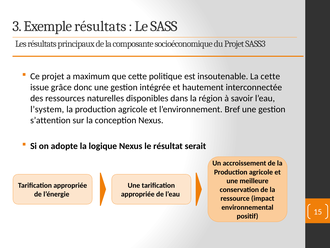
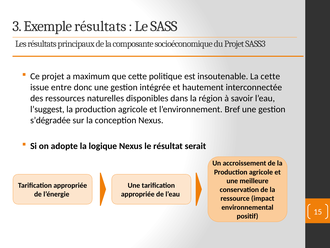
grâce: grâce -> entre (61, 87)
l’system: l’system -> l’suggest (47, 109)
s’attention: s’attention -> s’dégradée (50, 120)
